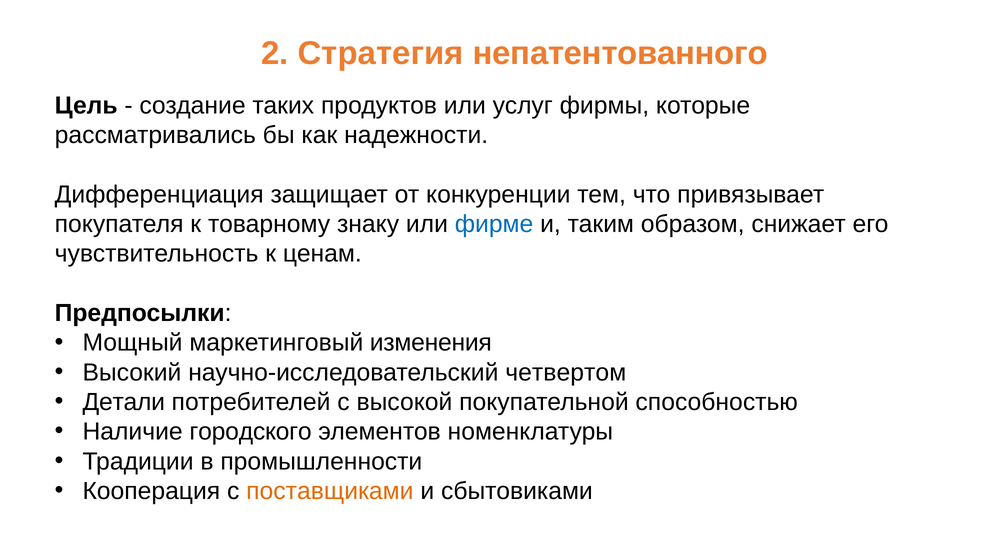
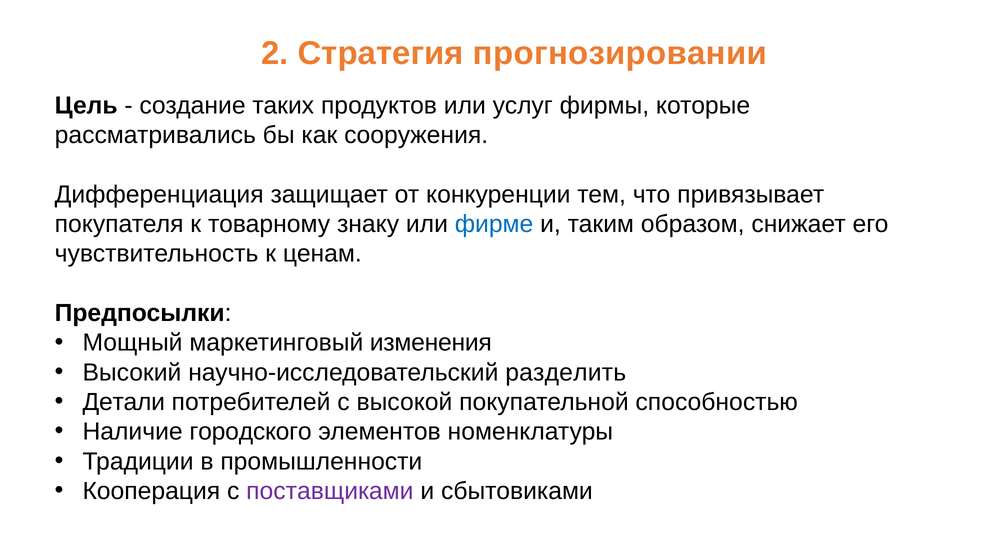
непатентованного: непатентованного -> прогнозировании (620, 54)
надежности: надежности -> сооружения (416, 135)
четвертом: четвертом -> разделить (566, 372)
поставщиками colour: orange -> purple (330, 491)
